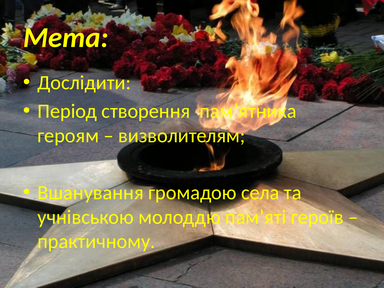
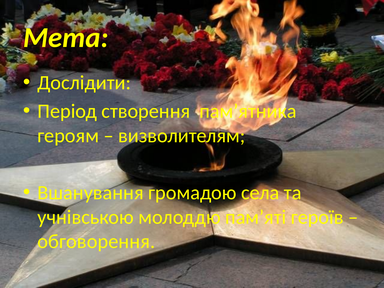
практичному: практичному -> обговорення (96, 241)
